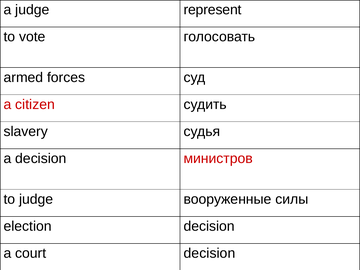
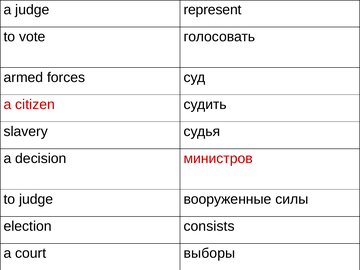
election decision: decision -> consists (209, 226)
court decision: decision -> выборы (209, 253)
